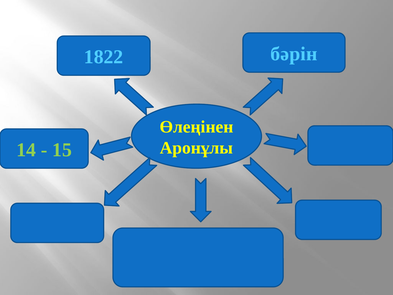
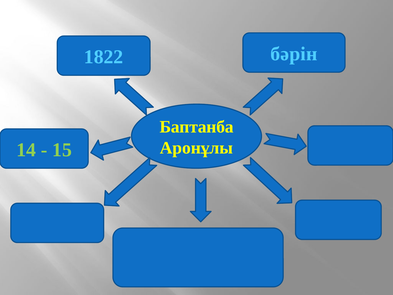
Өлеңінен: Өлеңінен -> Баптанба (197, 127)
